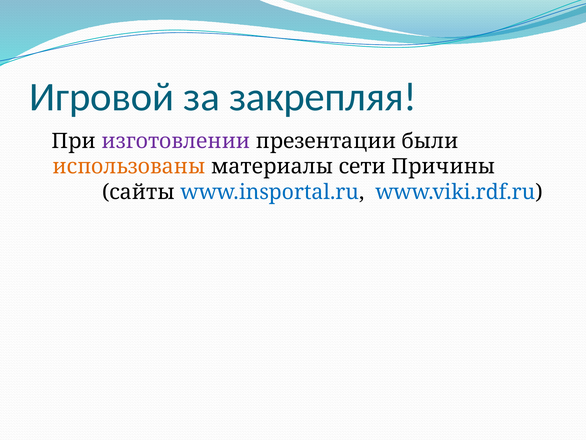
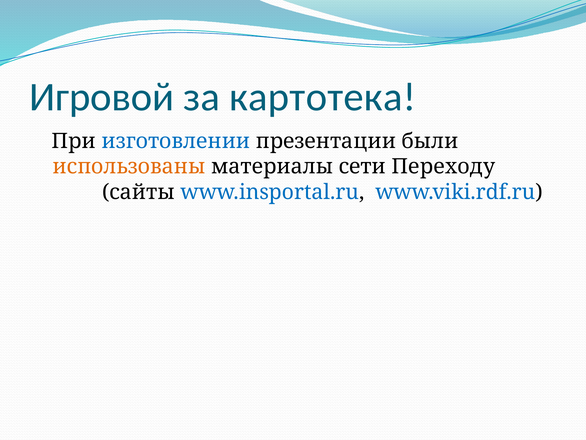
закрепляя: закрепляя -> картотека (323, 97)
изготовлении colour: purple -> blue (176, 141)
Причины: Причины -> Переходу (443, 166)
